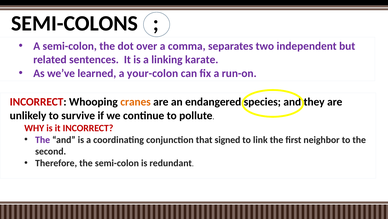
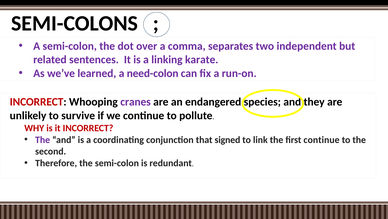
your-colon: your-colon -> need-colon (153, 73)
cranes colour: orange -> purple (136, 102)
first neighbor: neighbor -> continue (322, 139)
